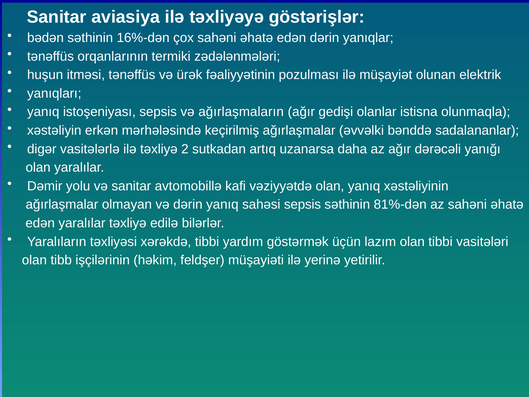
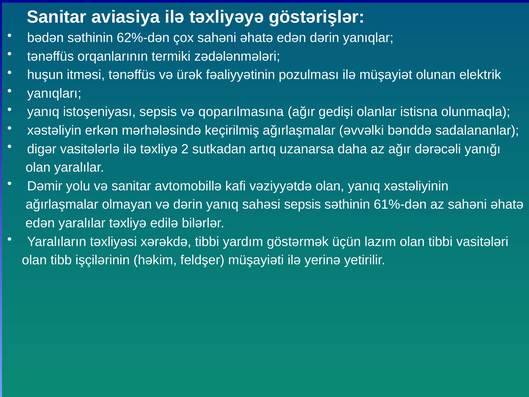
16%-dən: 16%-dən -> 62%-dən (143, 38)
ağırlaşmaların: ağırlaşmaların -> qoparılmasına (241, 112)
81%-dən: 81%-dən -> 61%-dən (400, 204)
